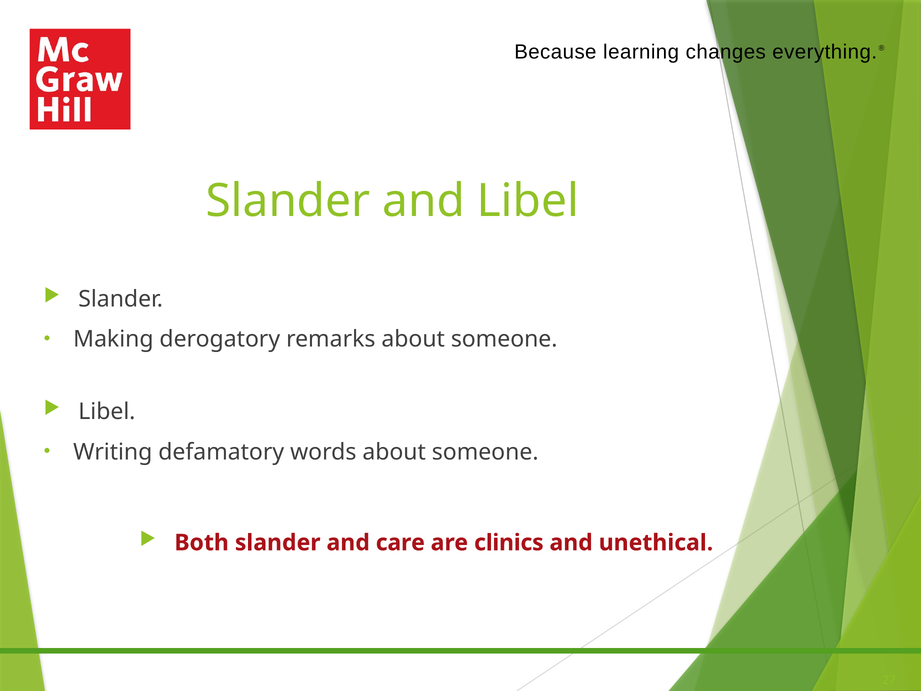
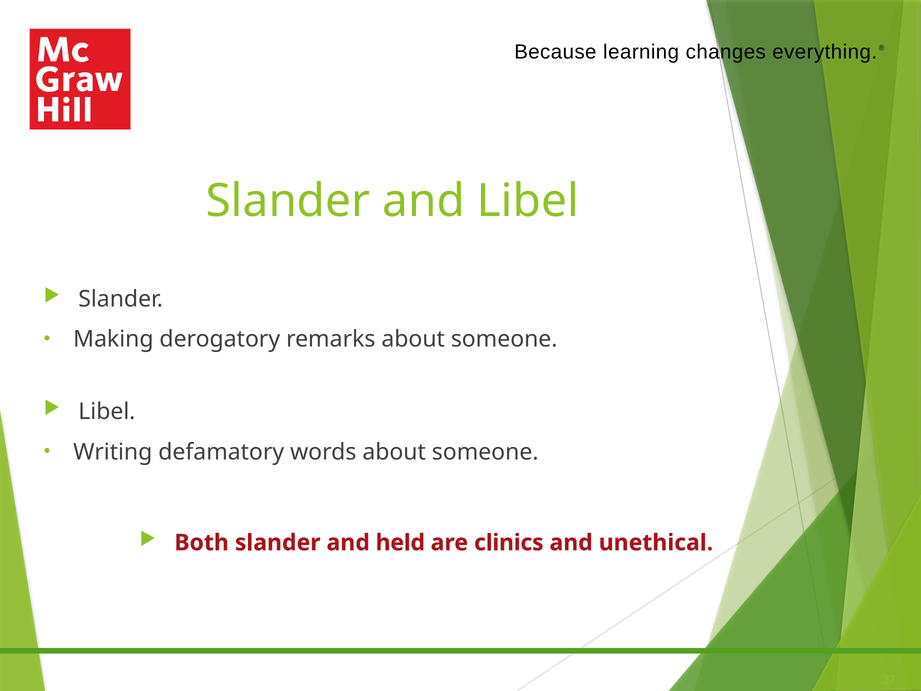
care: care -> held (400, 542)
